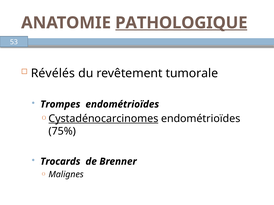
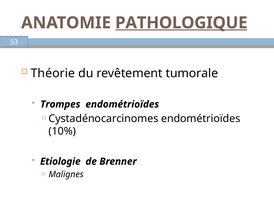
Révélés: Révélés -> Théorie (53, 73)
Cystadénocarcinomes underline: present -> none (103, 119)
75%: 75% -> 10% (62, 132)
Trocards: Trocards -> Etiologie (60, 162)
